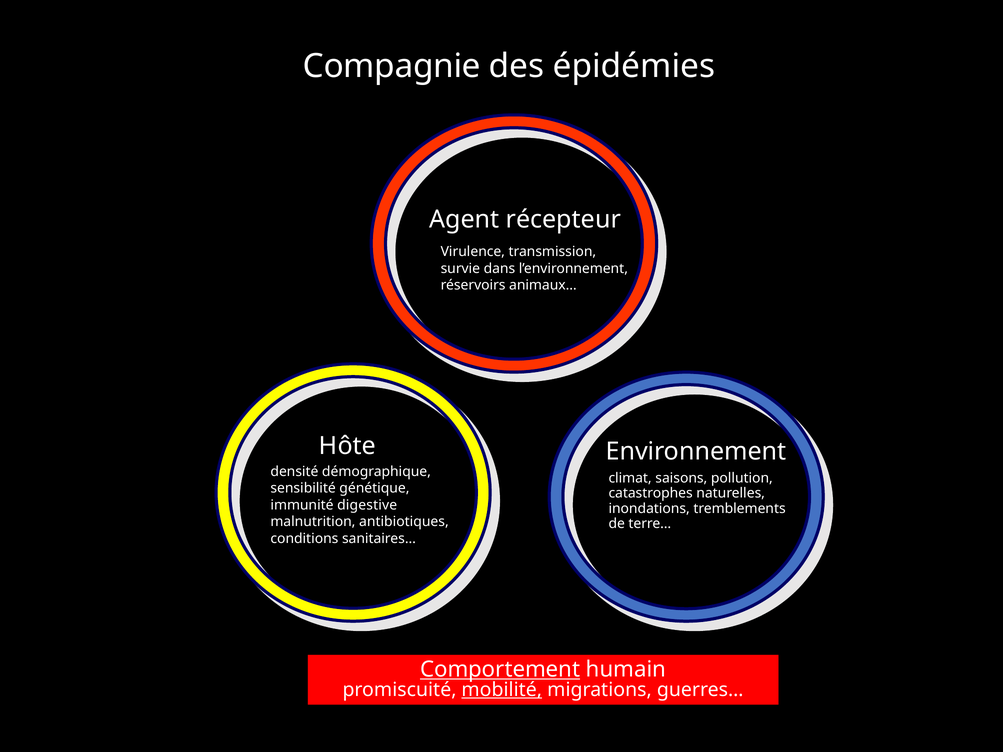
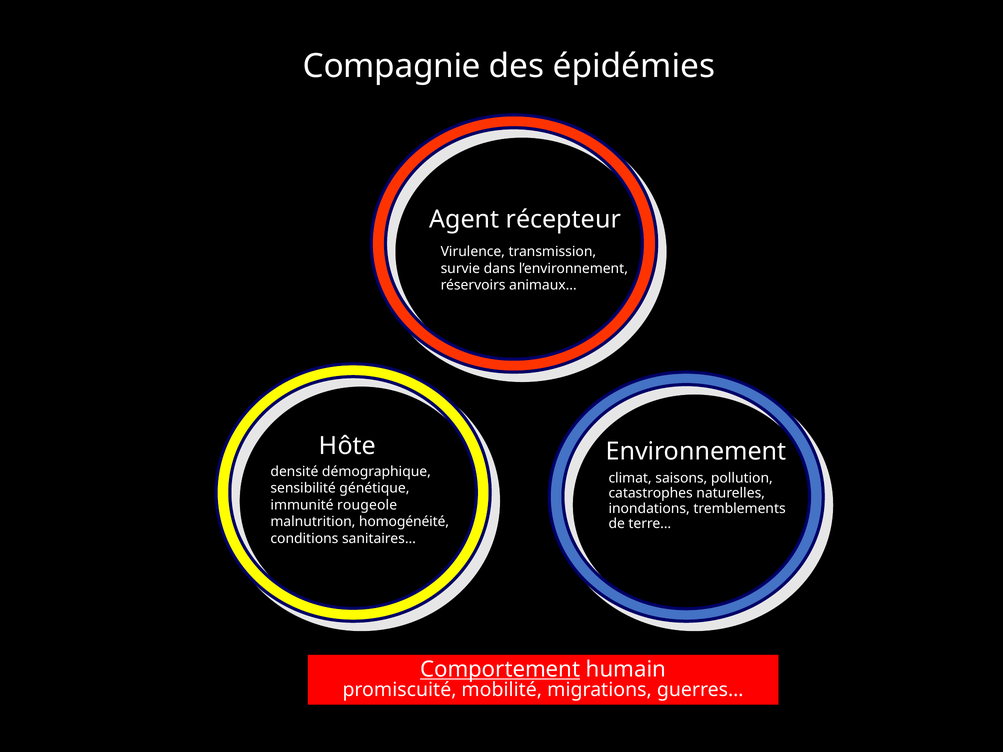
digestive: digestive -> rougeole (367, 505)
antibiotiques: antibiotiques -> homogénéité (404, 522)
mobilité underline: present -> none (502, 690)
